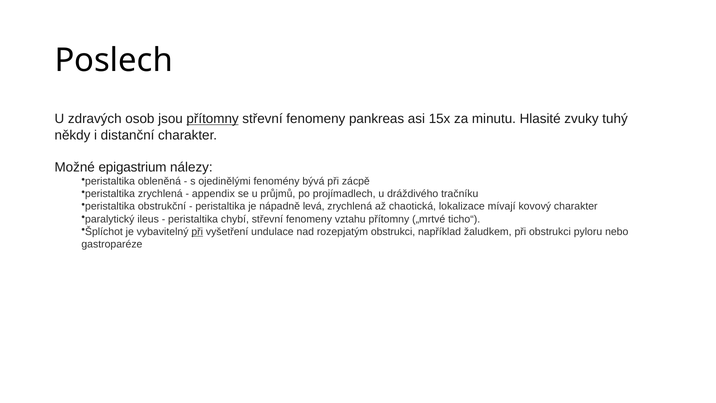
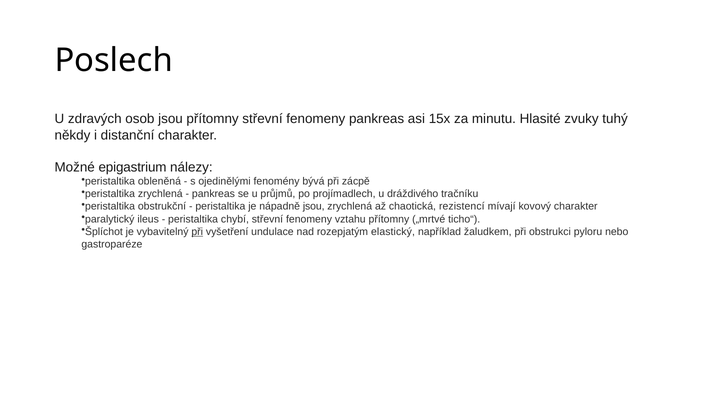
přítomny underline: present -> none (213, 119)
appendix: appendix -> pankreas (213, 194)
nápadně levá: levá -> jsou (314, 206)
lokalizace: lokalizace -> rezistencí (462, 206)
rozepjatým obstrukci: obstrukci -> elastický (393, 231)
